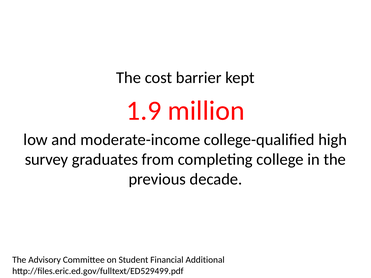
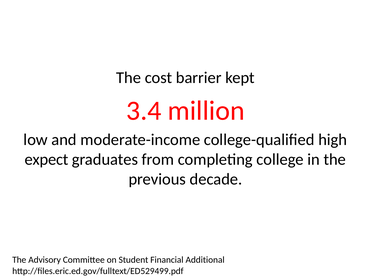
1.9: 1.9 -> 3.4 (144, 111)
survey: survey -> expect (47, 160)
